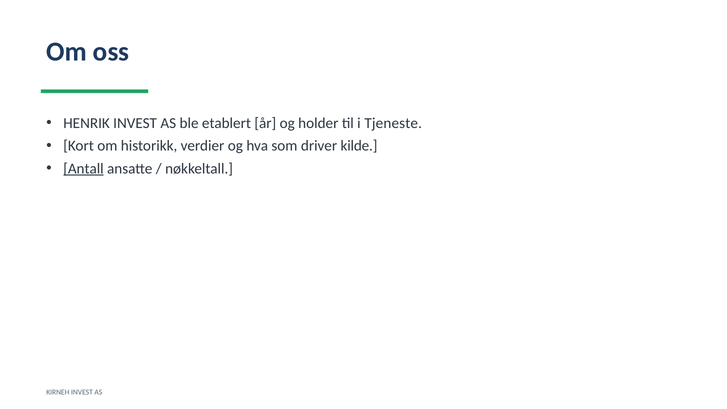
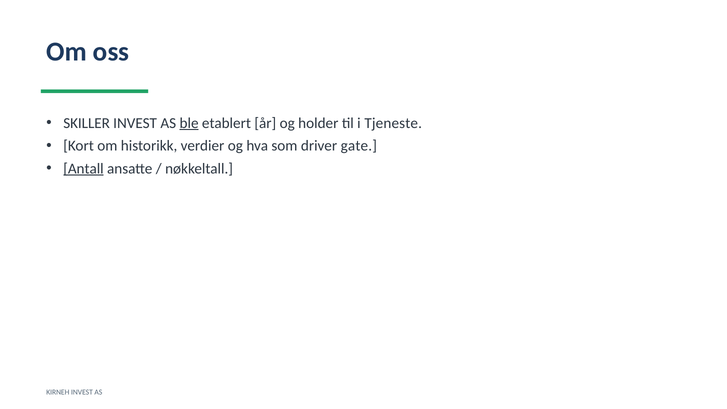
HENRIK: HENRIK -> SKILLER (87, 123)
ble underline: none -> present (189, 123)
kilde: kilde -> gate (359, 146)
